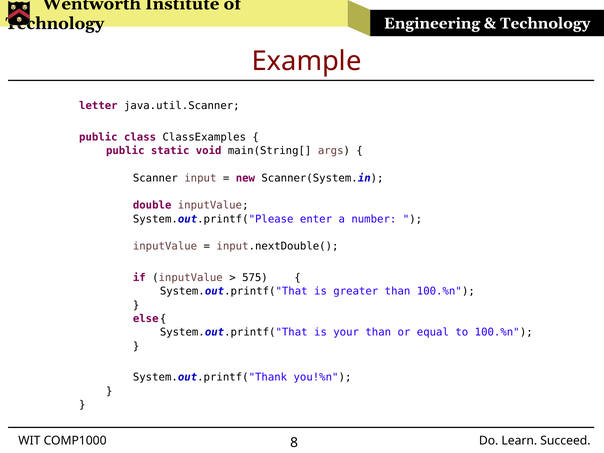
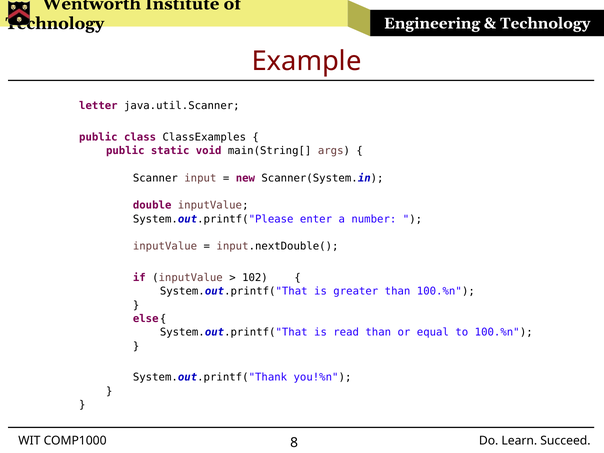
575: 575 -> 102 (255, 278)
your: your -> read (346, 332)
